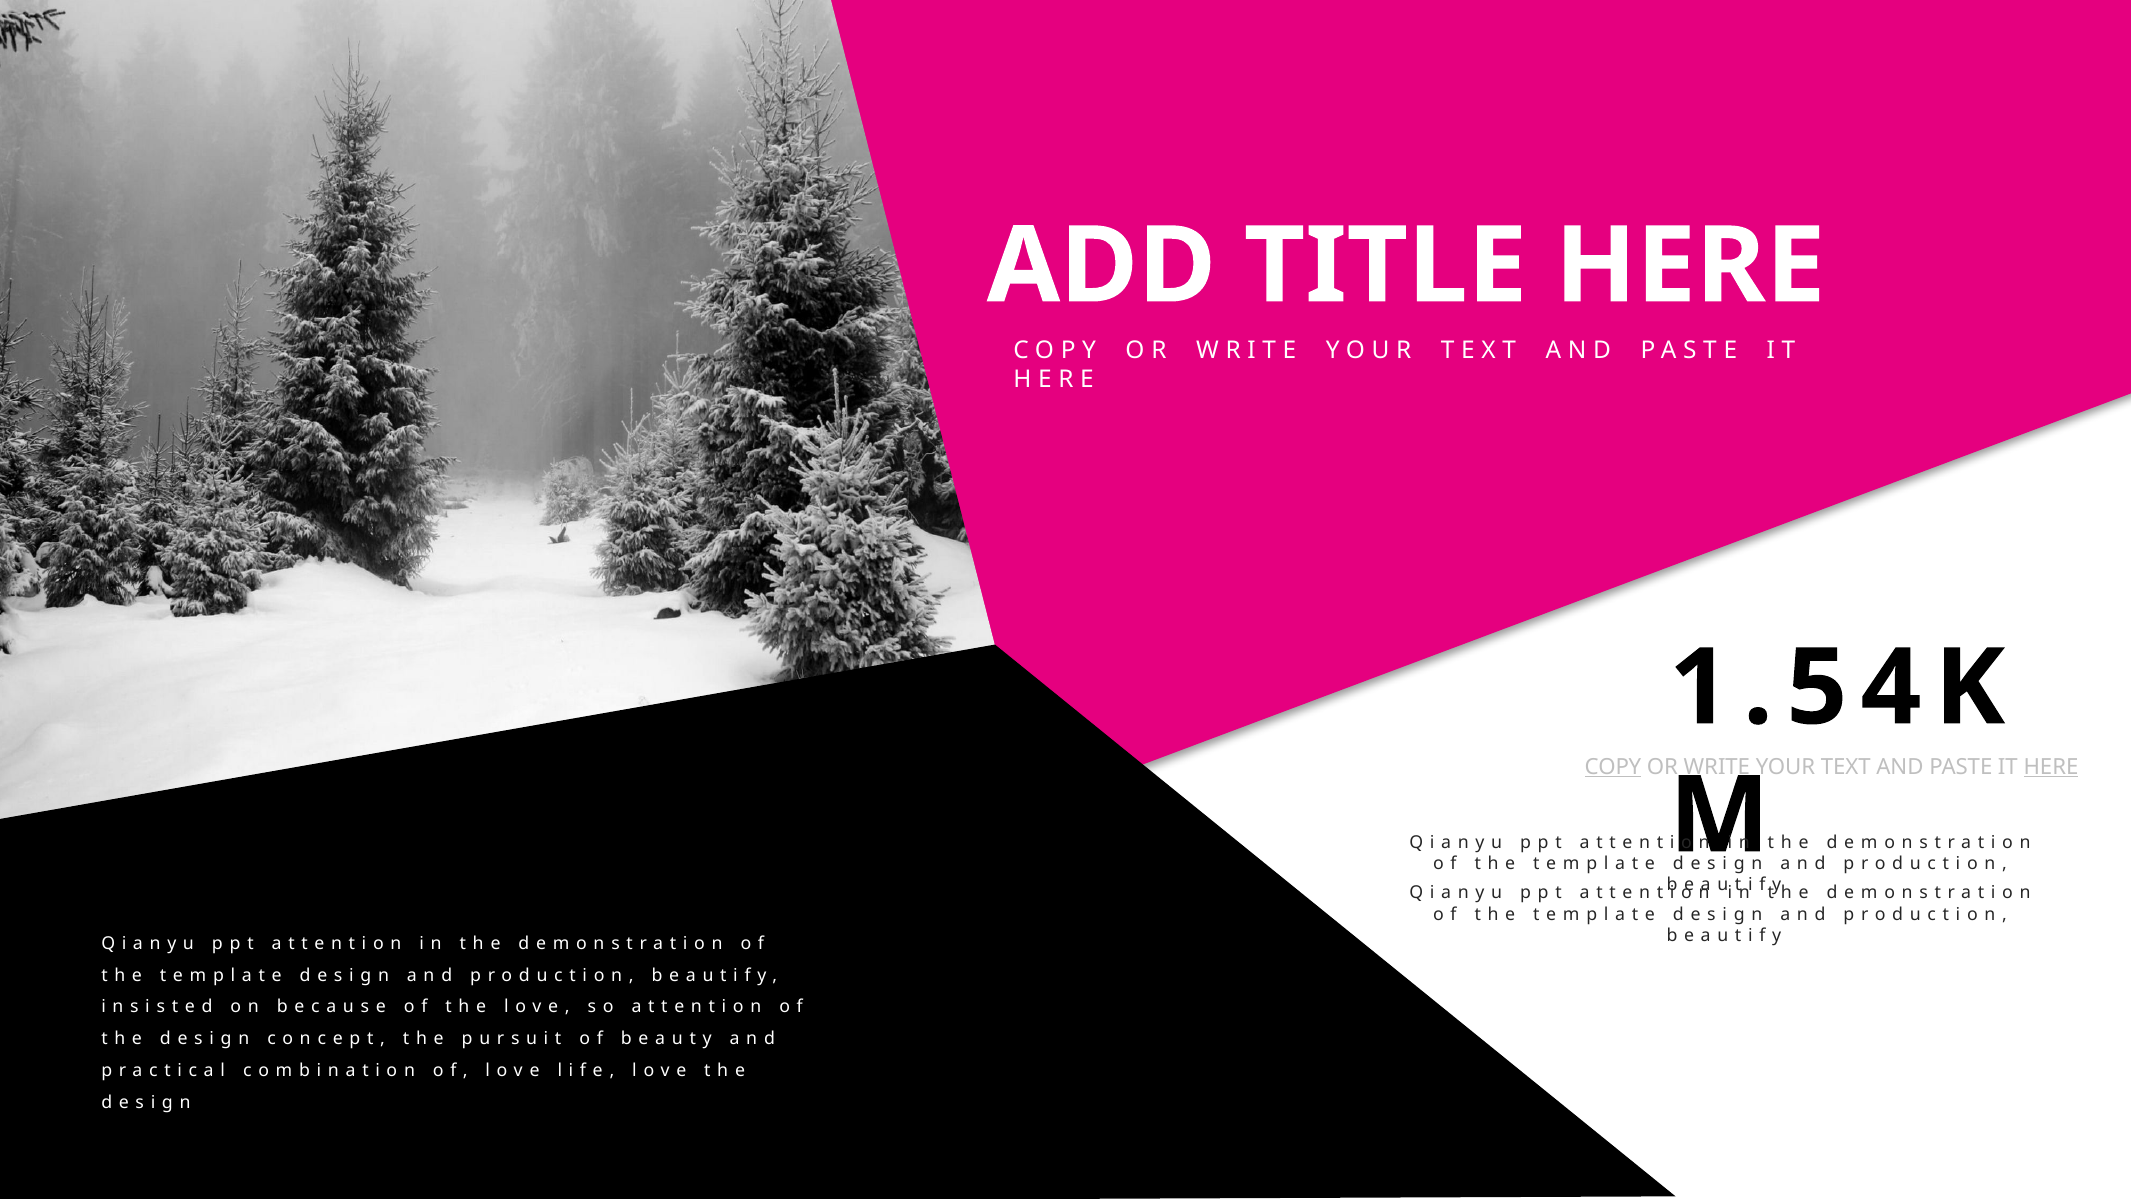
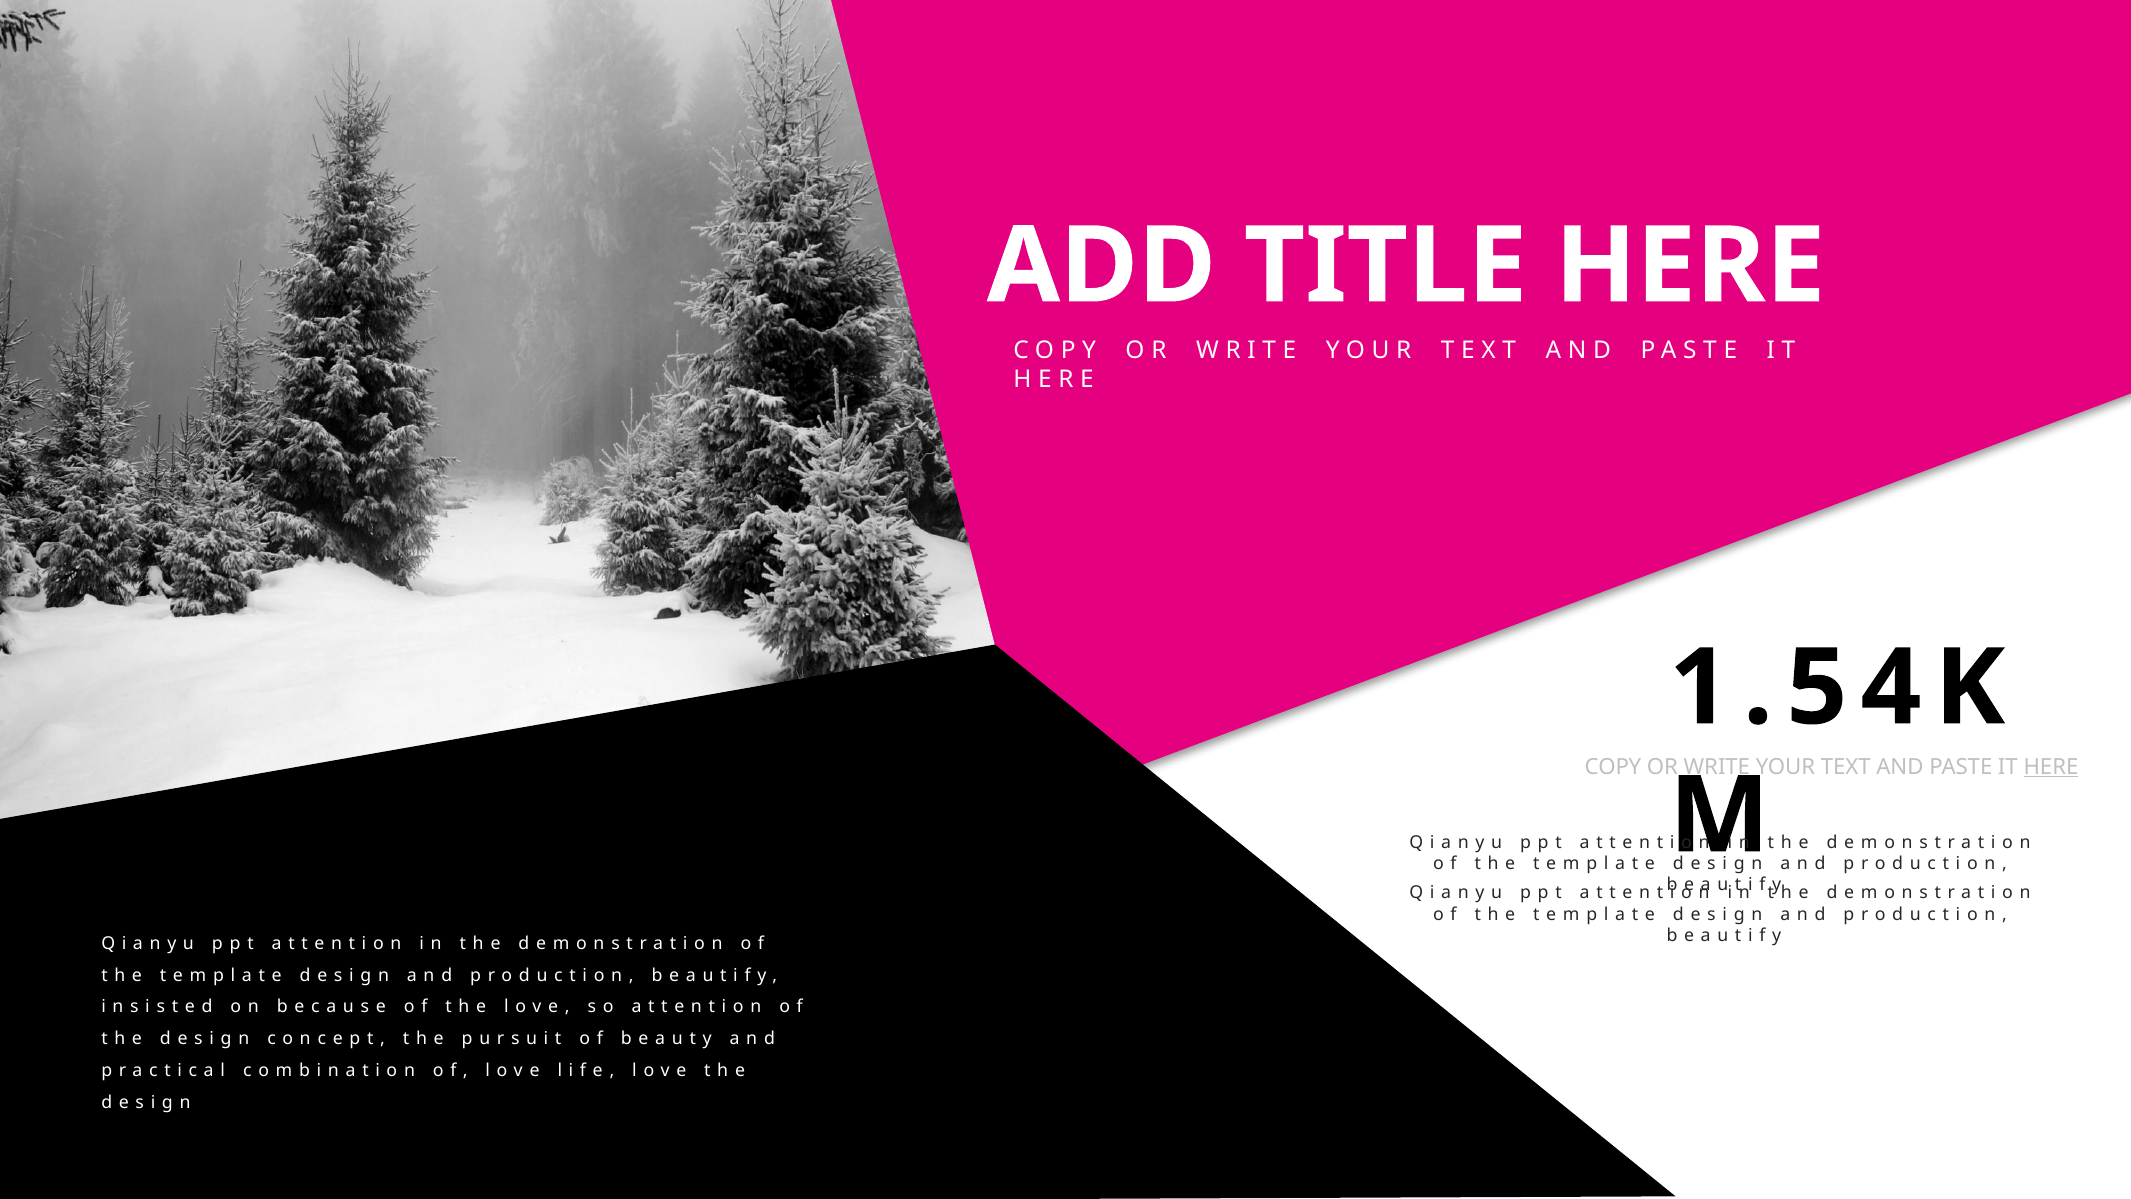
COPY underline: present -> none (1613, 767)
